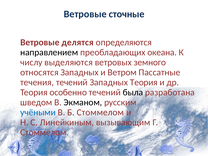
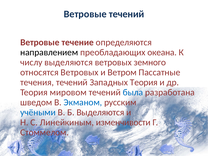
Ветровые сточные: сточные -> течений (127, 14)
делятся: делятся -> течение (78, 42)
относятся Западных: Западных -> Ветровых (80, 72)
особенно: особенно -> мировом (68, 92)
была colour: black -> blue (133, 92)
Экманом colour: black -> blue (83, 102)
Б Стоммелом: Стоммелом -> Выделяются (100, 112)
вызывающим: вызывающим -> изменчивости (123, 122)
